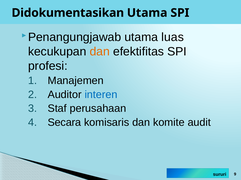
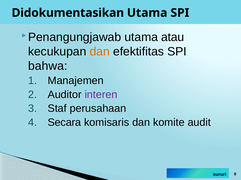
luas: luas -> atau (173, 37)
profesi: profesi -> bahwa (48, 66)
interen colour: blue -> purple (101, 95)
